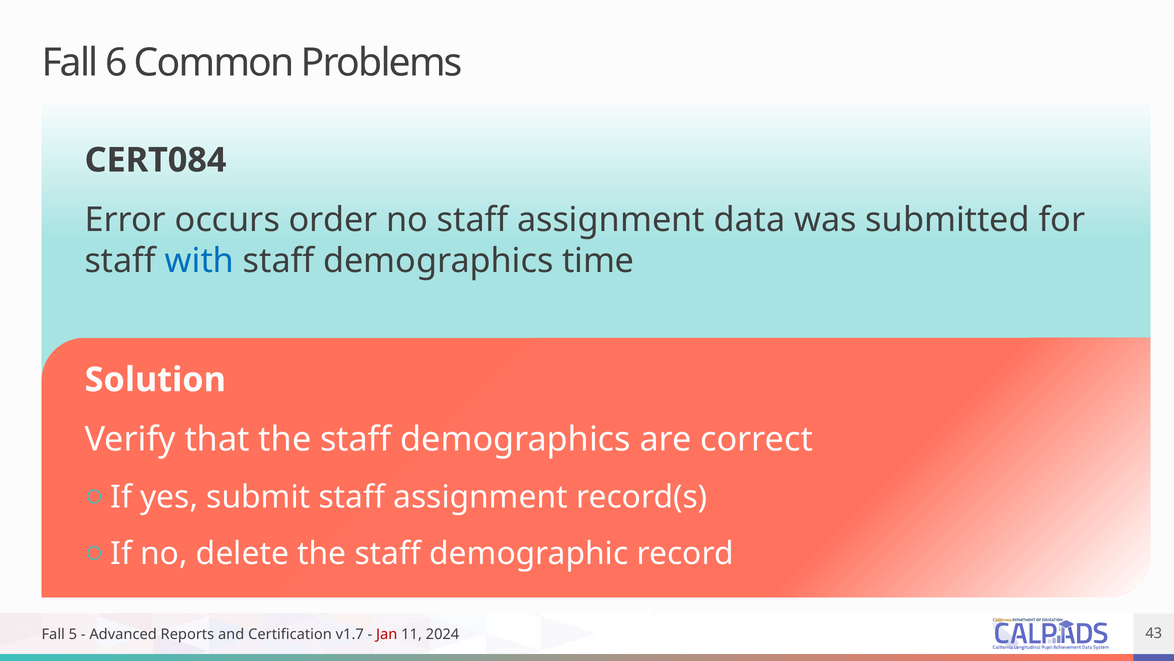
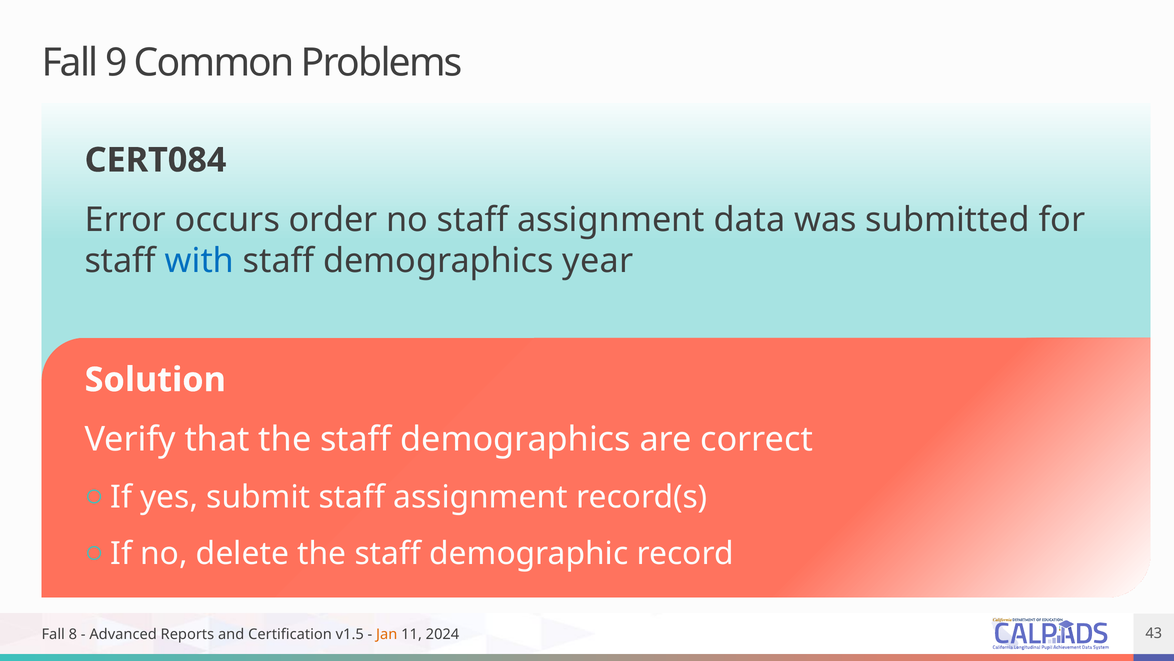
6: 6 -> 9 (116, 63)
time: time -> year (598, 261)
5: 5 -> 8 (73, 634)
v1.7: v1.7 -> v1.5 (350, 634)
Jan colour: red -> orange (387, 634)
